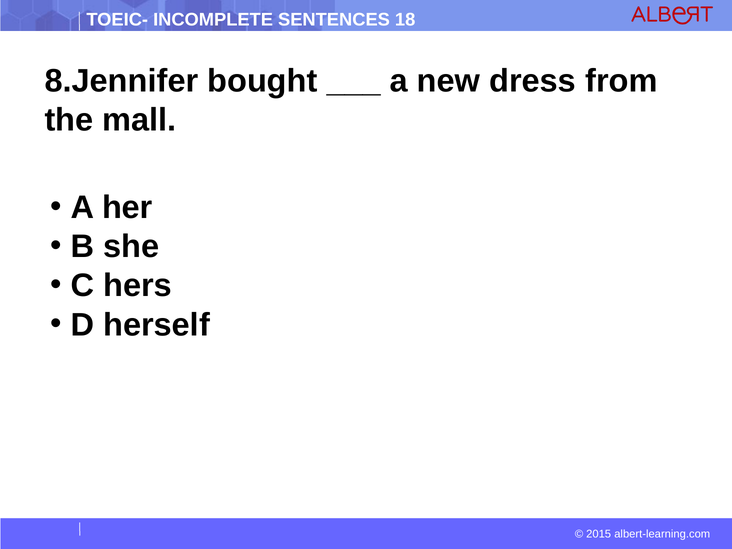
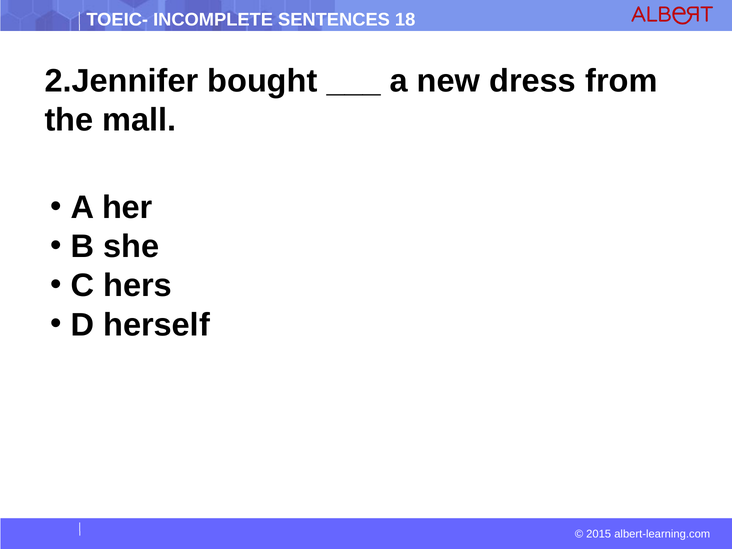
8.Jennifer: 8.Jennifer -> 2.Jennifer (121, 81)
